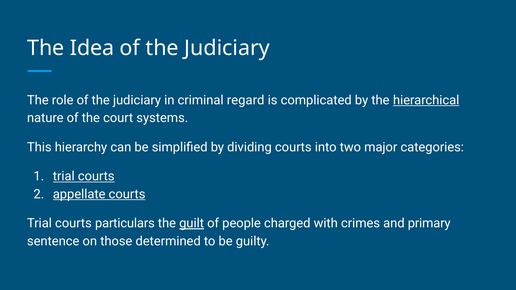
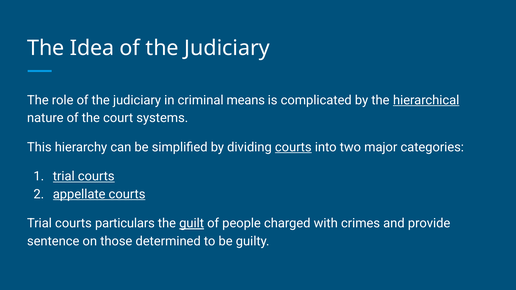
regard: regard -> means (246, 100)
courts underline: none -> present (293, 147)
primary: primary -> provide (429, 224)
